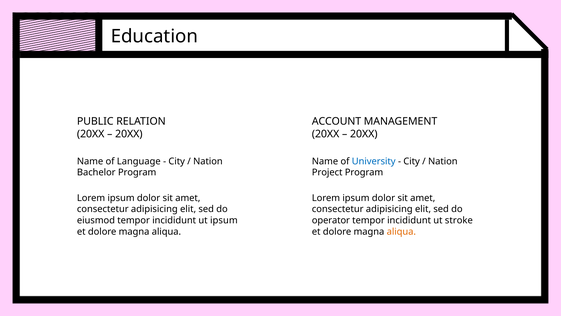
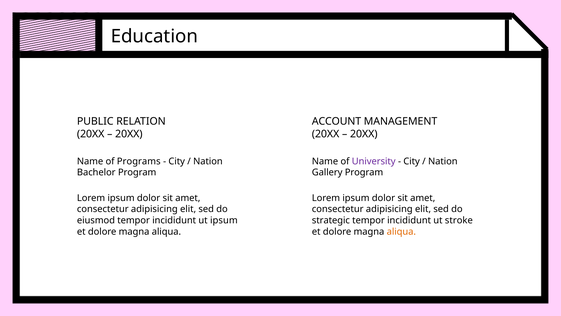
Language: Language -> Programs (139, 161)
University colour: blue -> purple (374, 161)
Project: Project -> Gallery (327, 172)
operator: operator -> strategic (331, 220)
